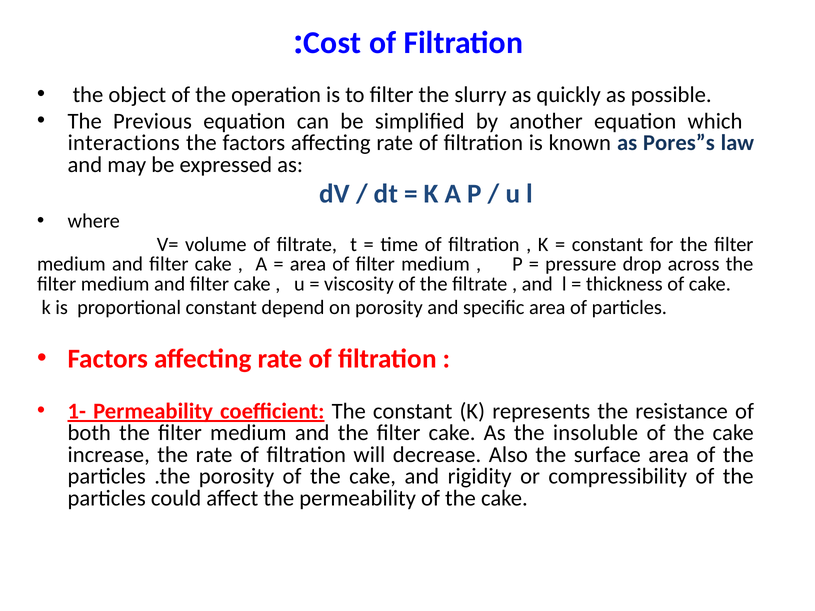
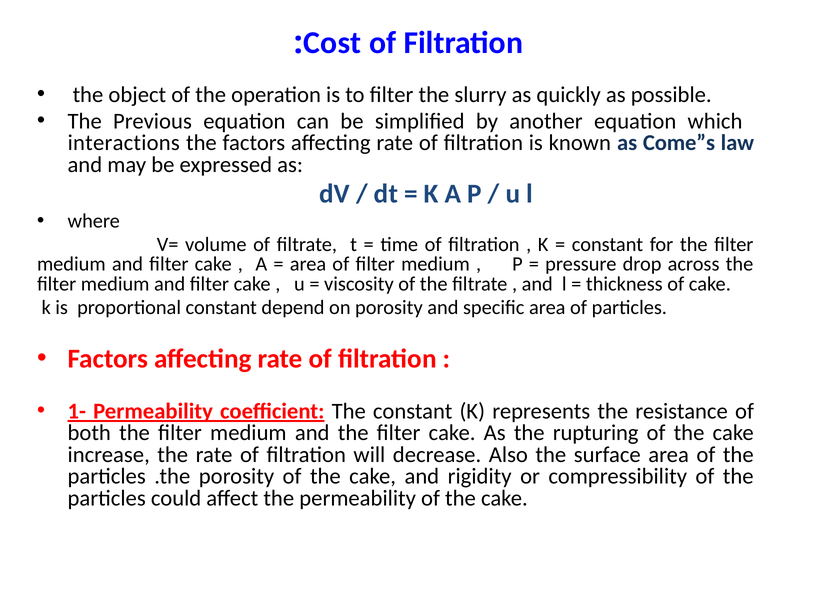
Pores”s: Pores”s -> Come”s (679, 143)
insoluble: insoluble -> rupturing (596, 433)
